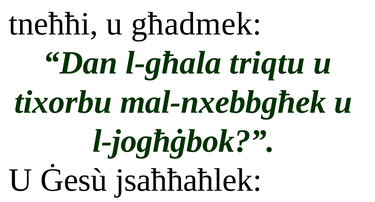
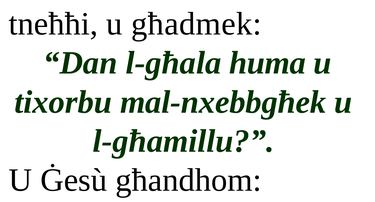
triqtu: triqtu -> huma (268, 63)
l-jogħġbok: l-jogħġbok -> l-għamillu (183, 141)
jsaħħaħlek: jsaħħaħlek -> għandhom (189, 180)
